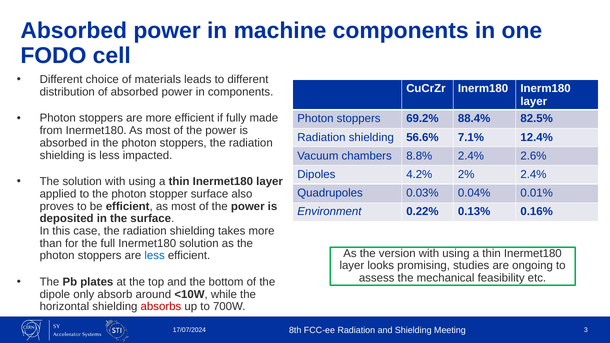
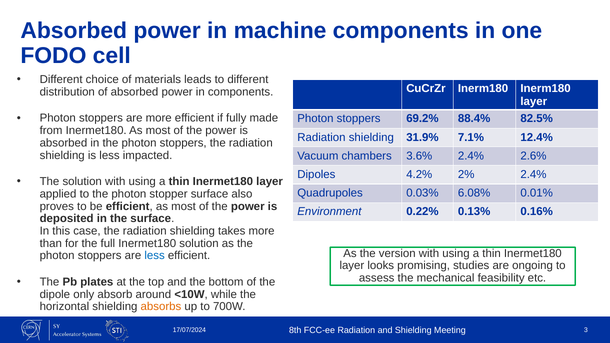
56.6%: 56.6% -> 31.9% (422, 137)
8.8%: 8.8% -> 3.6% (419, 156)
0.04%: 0.04% -> 6.08% (474, 193)
absorbs colour: red -> orange (161, 307)
